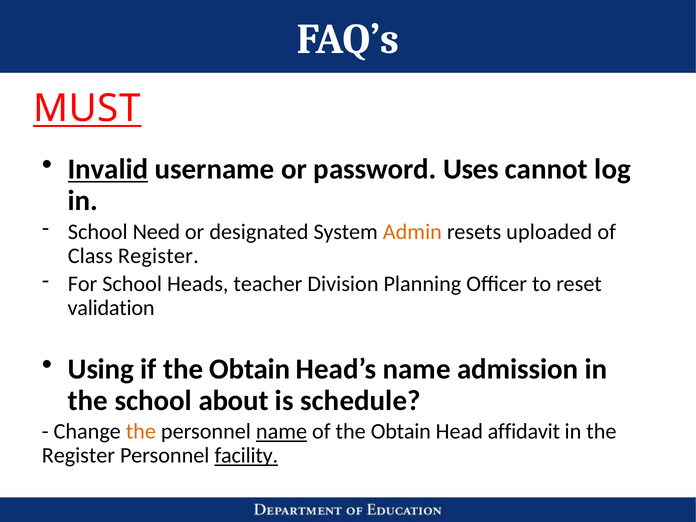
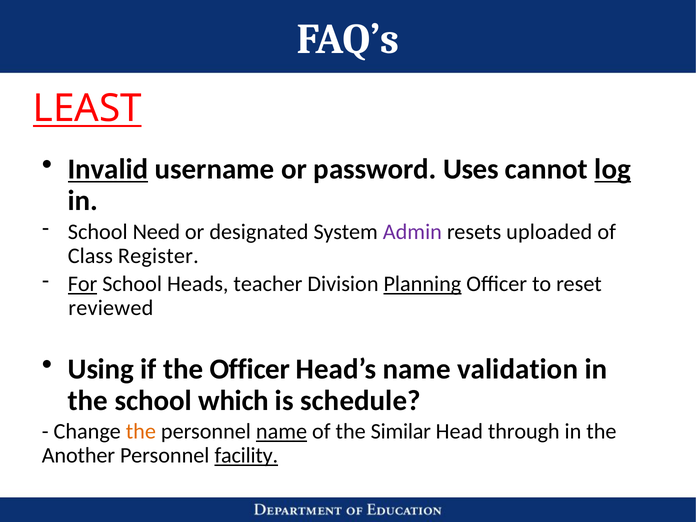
MUST: MUST -> LEAST (87, 108)
log underline: none -> present (613, 169)
Admin colour: orange -> purple (412, 232)
For underline: none -> present (83, 284)
Planning underline: none -> present (422, 284)
validation: validation -> reviewed (111, 308)
if the Obtain: Obtain -> Officer (250, 369)
admission: admission -> validation (518, 369)
about: about -> which (234, 401)
of the Obtain: Obtain -> Similar (401, 432)
affidavit: affidavit -> through (524, 432)
Register: Register -> Another (78, 456)
